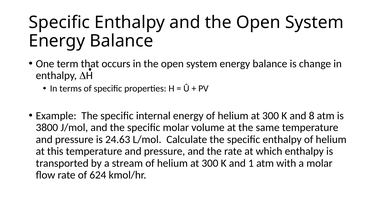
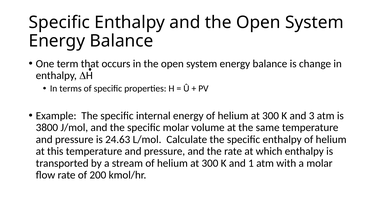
8: 8 -> 3 (312, 116)
624: 624 -> 200 (98, 175)
